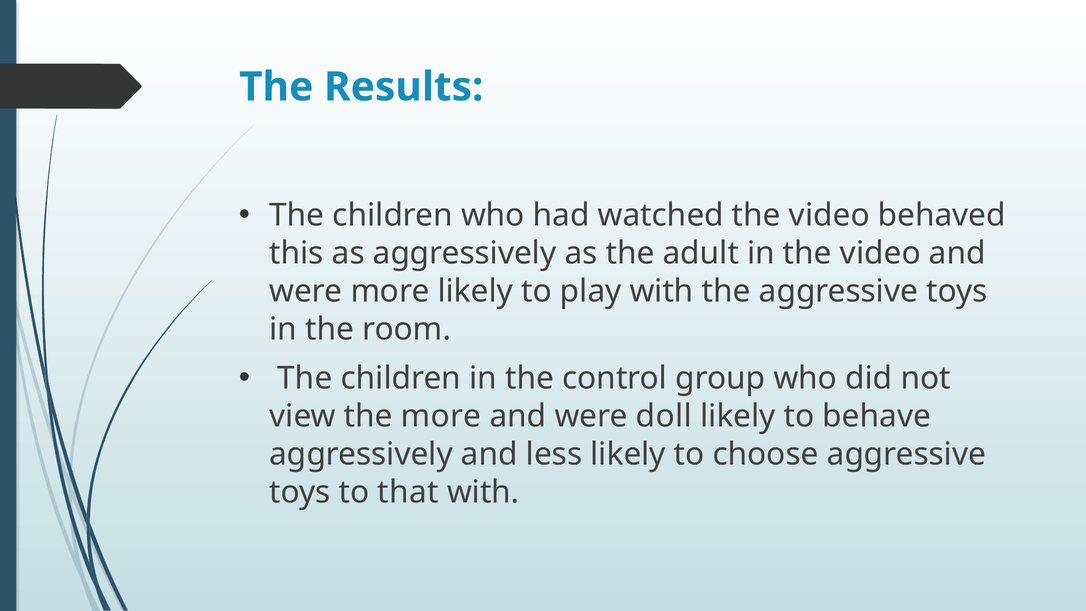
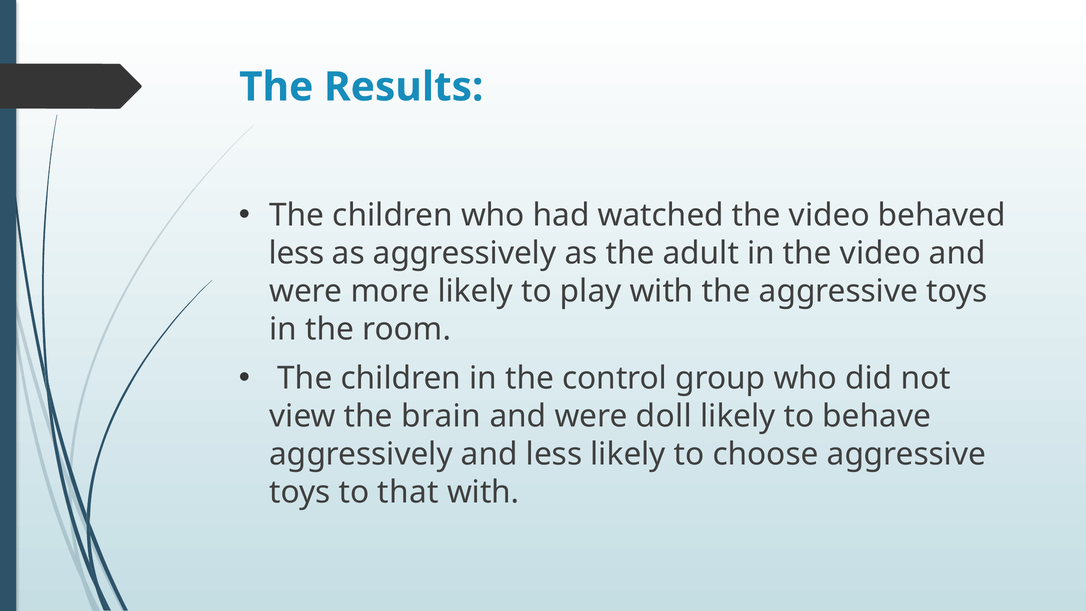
this: this -> less (297, 253)
the more: more -> brain (441, 416)
